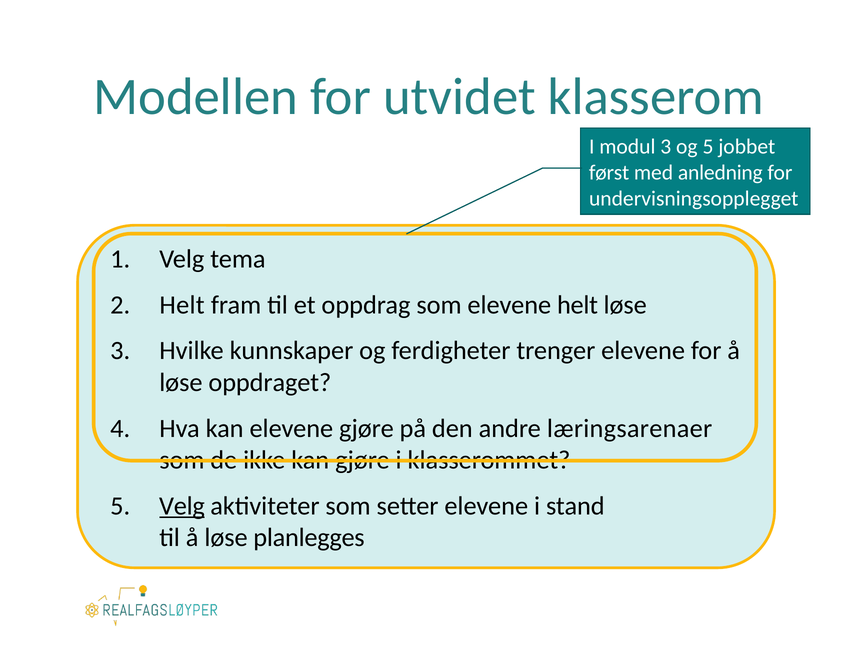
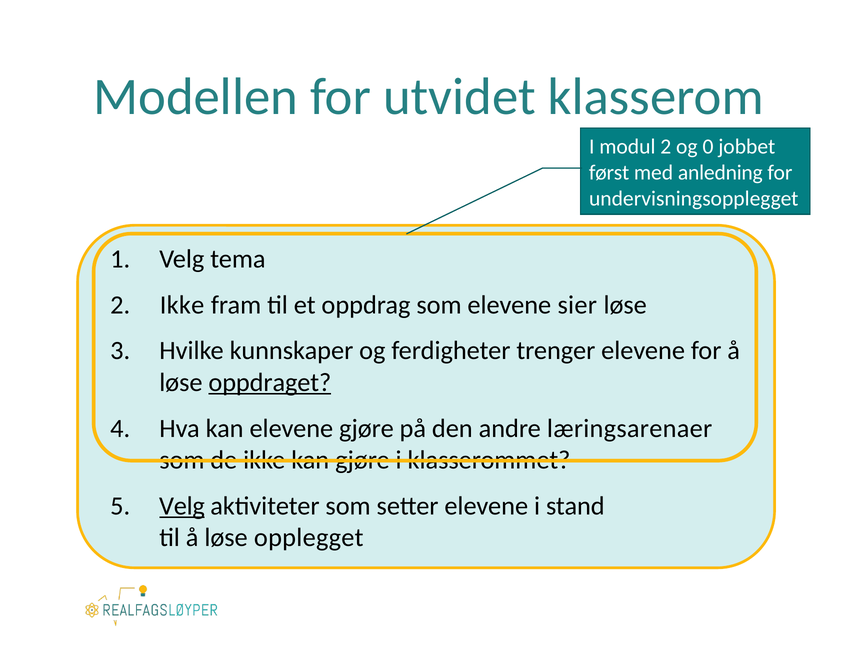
modul 3: 3 -> 2 (666, 147)
og 5: 5 -> 0 (708, 147)
2 Helt: Helt -> Ikke (182, 305)
elevene helt: helt -> sier (577, 305)
oppdraget underline: none -> present (270, 383)
planlegges: planlegges -> opplegget (309, 538)
